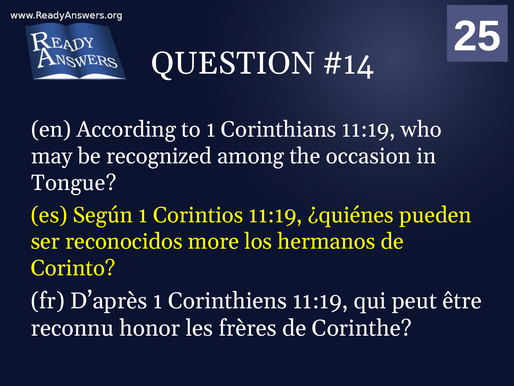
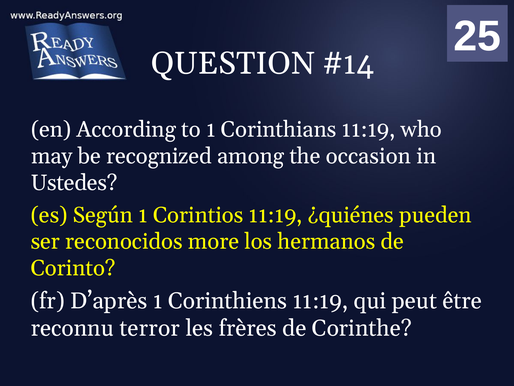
Tongue: Tongue -> Ustedes (74, 183)
honor: honor -> terror (150, 328)
